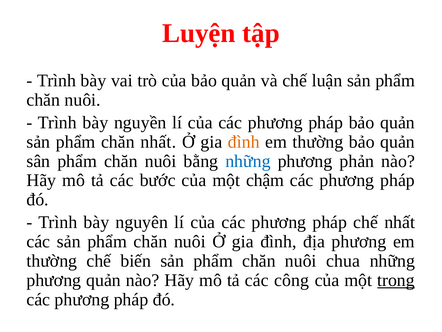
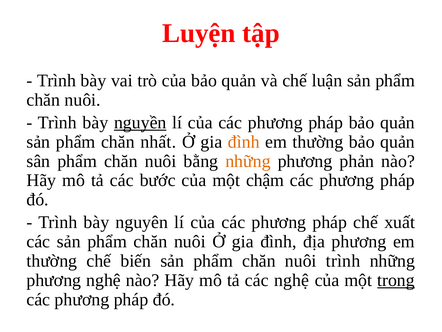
nguyền underline: none -> present (140, 122)
những colour: blue -> orange (248, 161)
chế nhất: nhất -> xuất (400, 222)
nuôi chua: chua -> trình (343, 261)
phương quản: quản -> nghệ (104, 280)
các công: công -> nghệ (292, 280)
